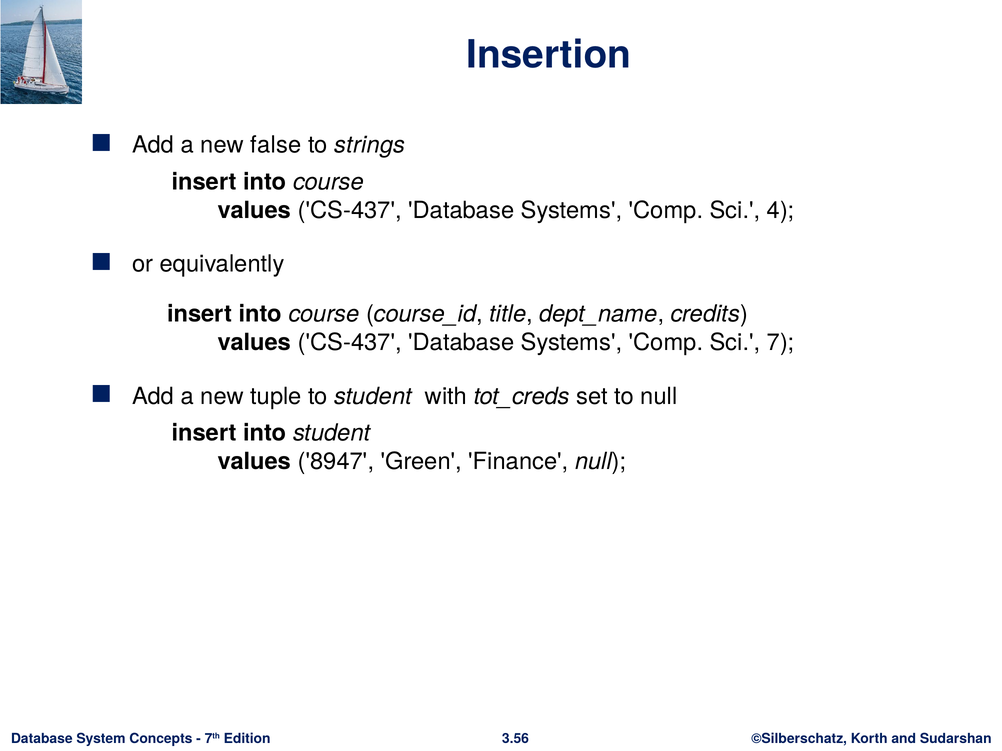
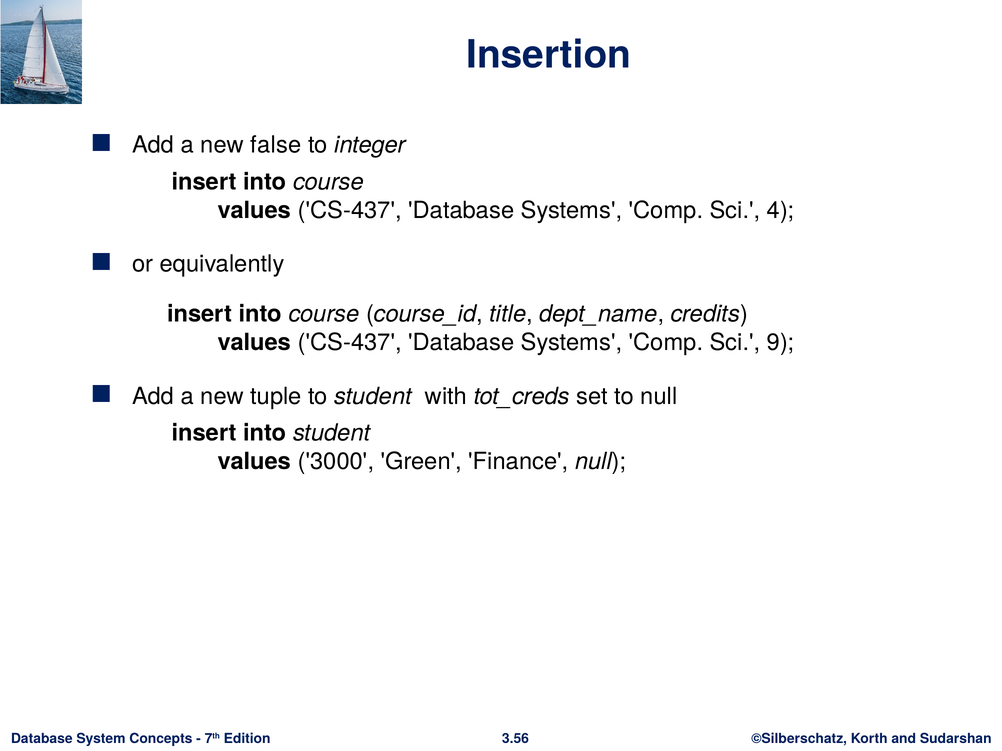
strings: strings -> integer (370, 145)
7: 7 -> 9 (781, 343)
8947: 8947 -> 3000 (336, 462)
